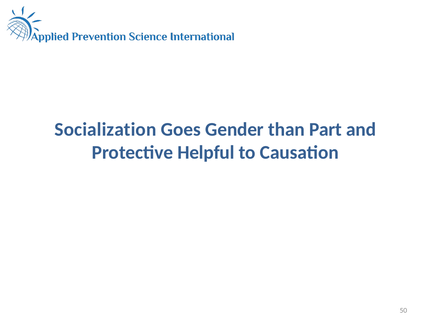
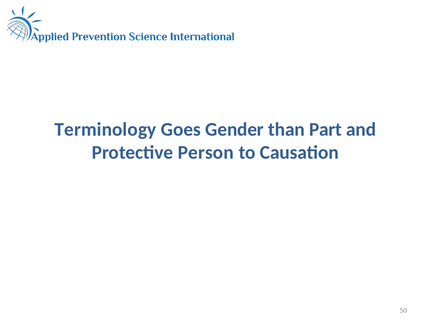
Socialization: Socialization -> Terminology (105, 129)
Helpful: Helpful -> Person (206, 152)
